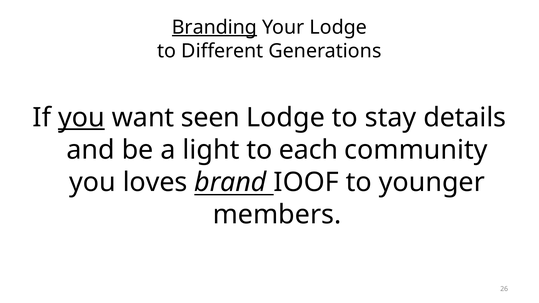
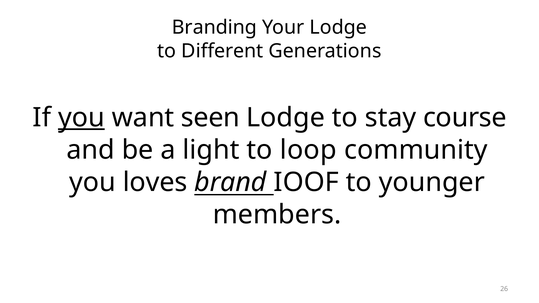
Branding underline: present -> none (214, 27)
details: details -> course (465, 118)
each: each -> loop (308, 150)
